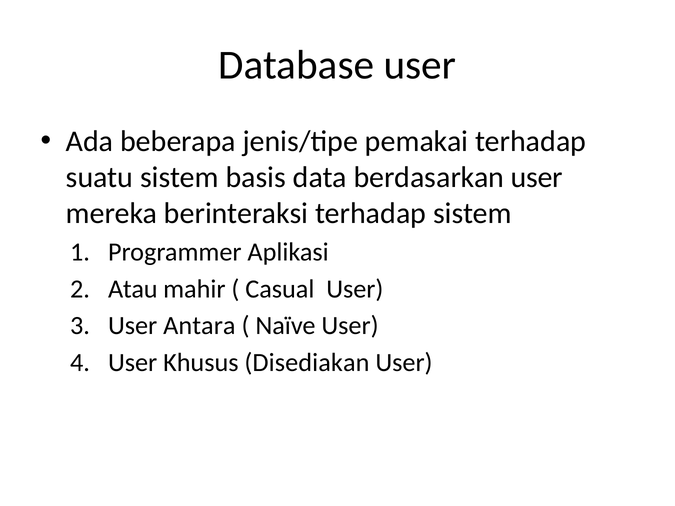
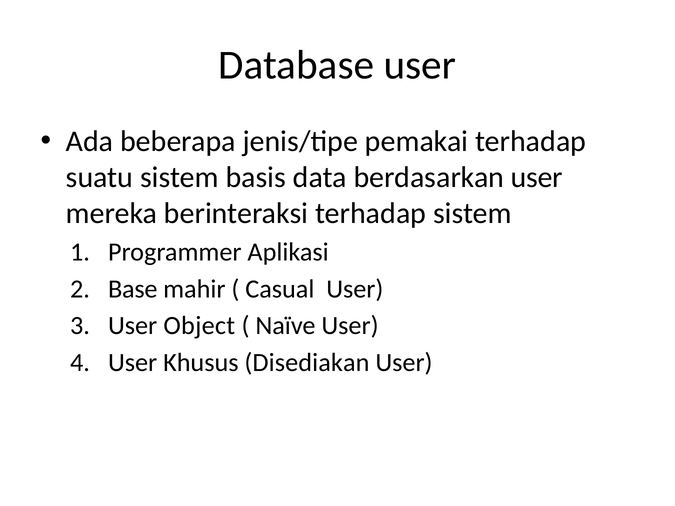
Atau: Atau -> Base (133, 289)
Antara: Antara -> Object (199, 326)
